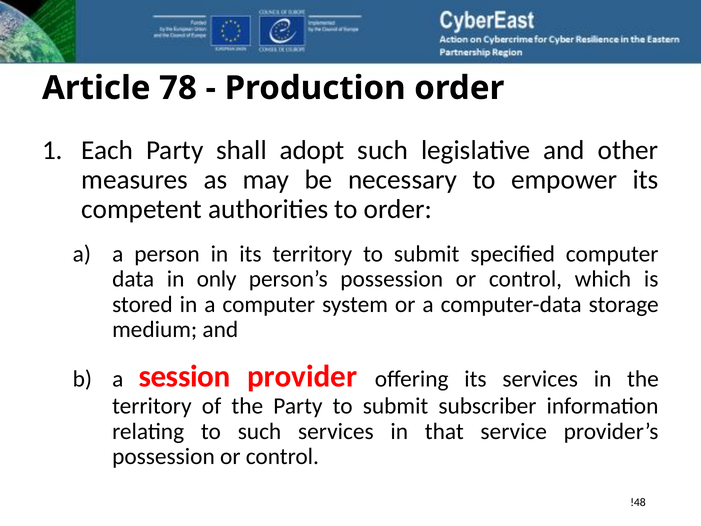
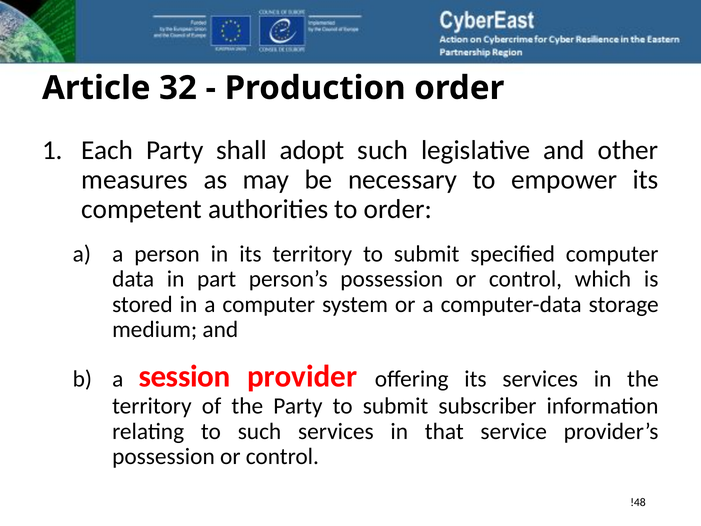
78: 78 -> 32 (178, 88)
only: only -> part (217, 279)
